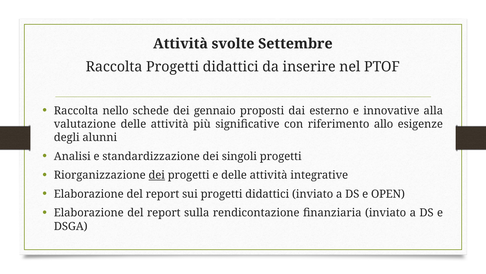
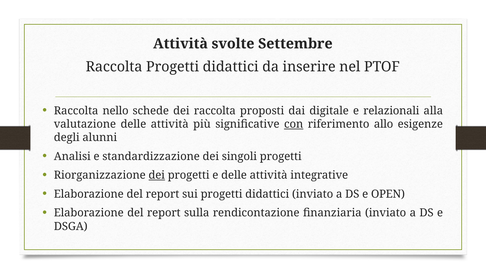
dei gennaio: gennaio -> raccolta (215, 110)
esterno: esterno -> digitale (329, 110)
innovative: innovative -> relazionali (391, 110)
con underline: none -> present (294, 124)
